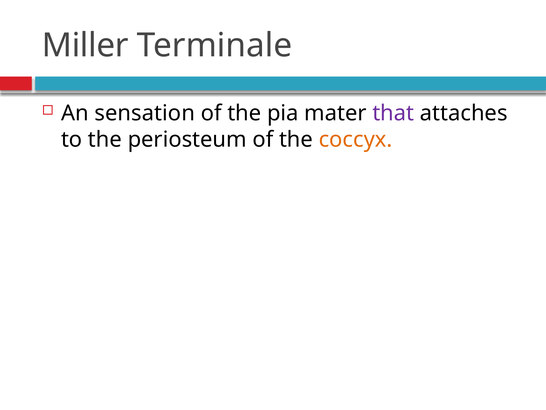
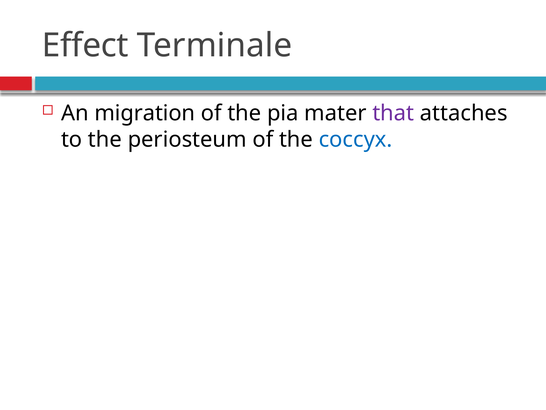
Miller: Miller -> Effect (85, 46)
sensation: sensation -> migration (145, 113)
coccyx colour: orange -> blue (356, 139)
